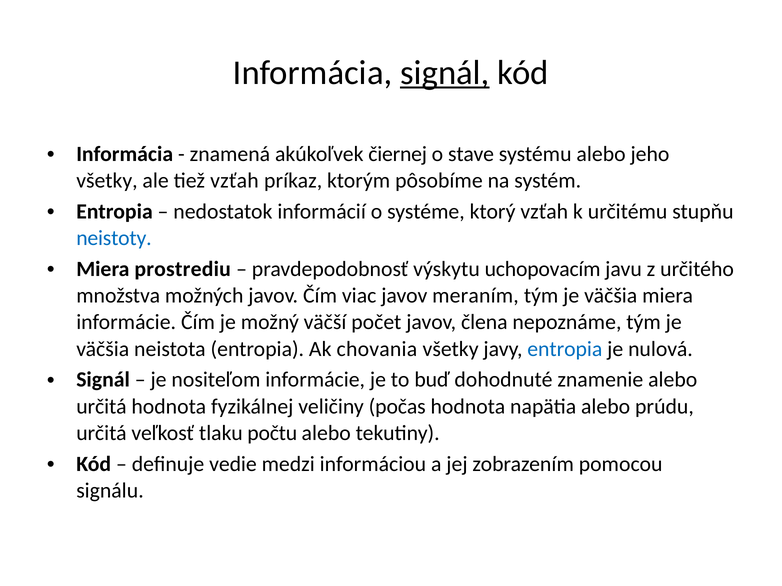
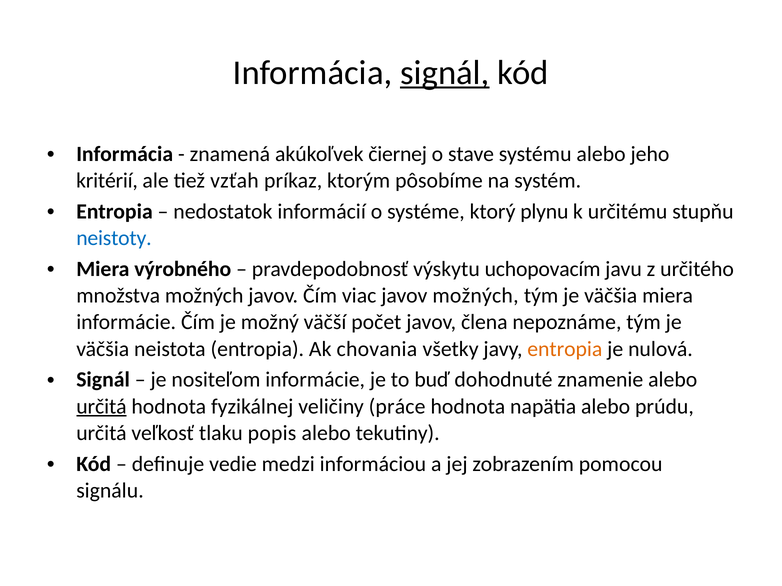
všetky: všetky -> kritérií (107, 181)
ktorý vzťah: vzťah -> plynu (544, 212)
prostrediu: prostrediu -> výrobného (183, 269)
javov meraním: meraním -> možných (475, 296)
entropia colour: blue -> orange (565, 349)
určitá underline: none -> present (101, 407)
počas: počas -> práce (397, 407)
počtu: počtu -> popis (272, 433)
